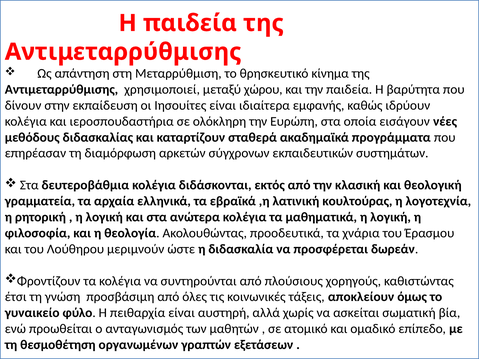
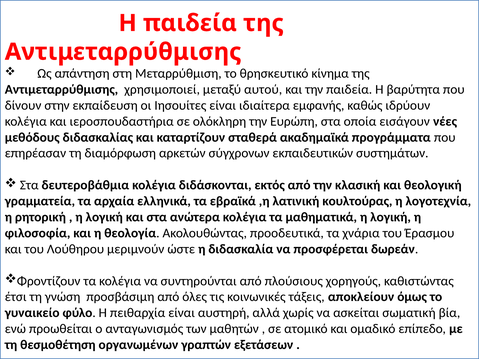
χώρου: χώρου -> αυτού (263, 89)
